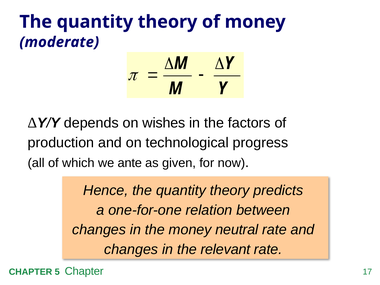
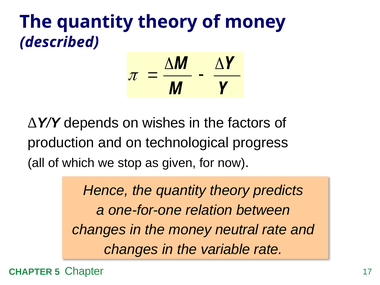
moderate: moderate -> described (59, 42)
ante: ante -> stop (130, 163)
relevant: relevant -> variable (225, 249)
